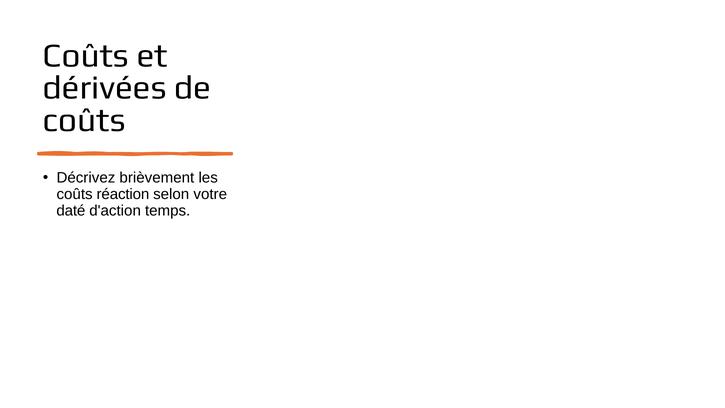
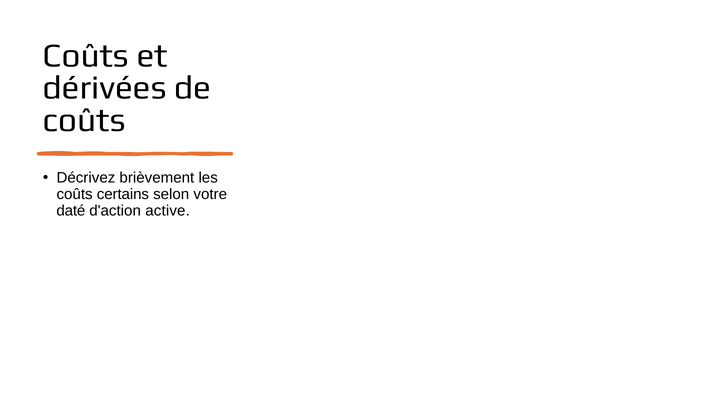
réaction: réaction -> certains (123, 194)
temps: temps -> active (168, 210)
